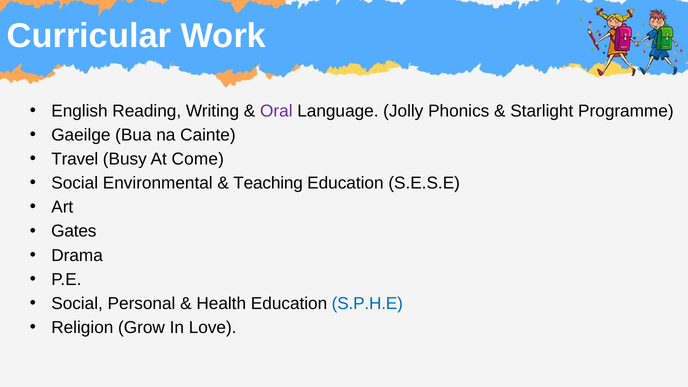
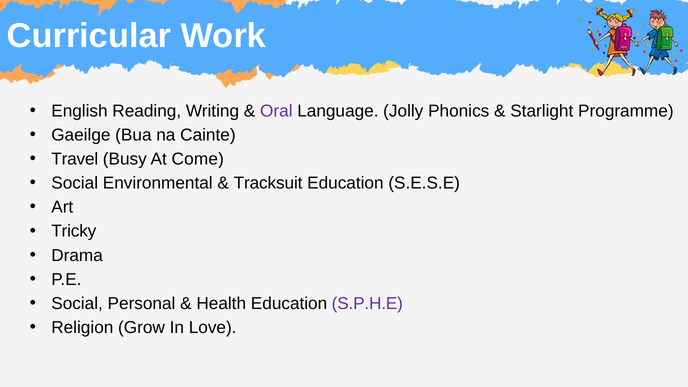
Teaching: Teaching -> Tracksuit (268, 183)
Gates: Gates -> Tricky (74, 231)
S.P.H.E colour: blue -> purple (367, 304)
